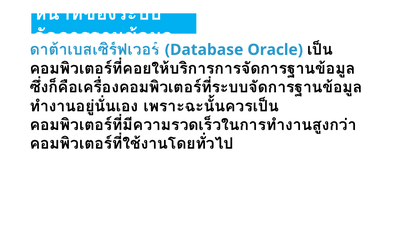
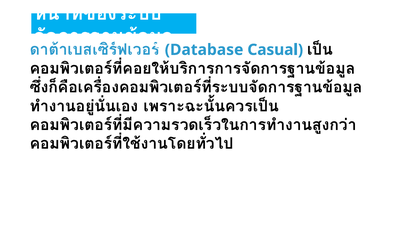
Oracle: Oracle -> Casual (275, 50)
